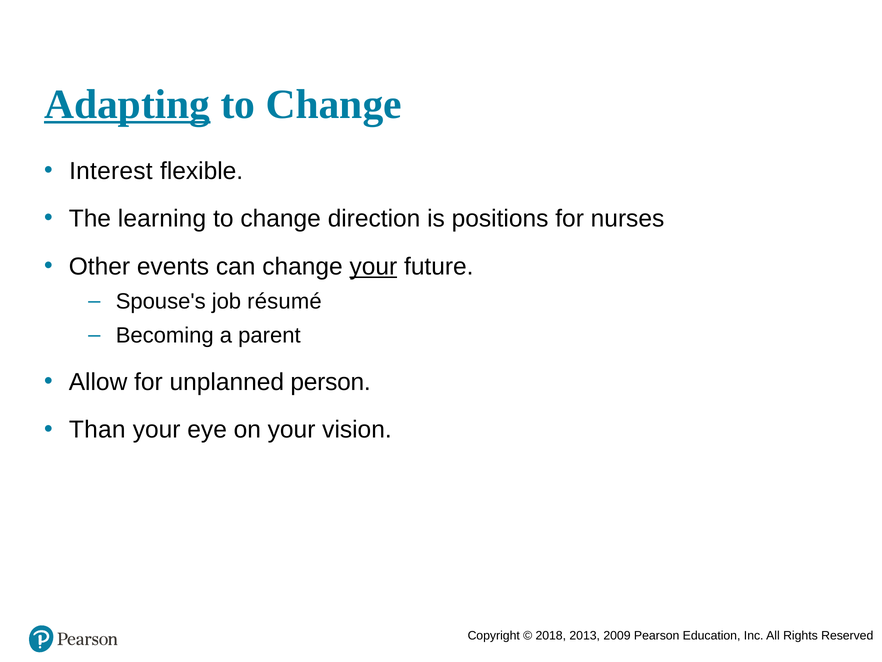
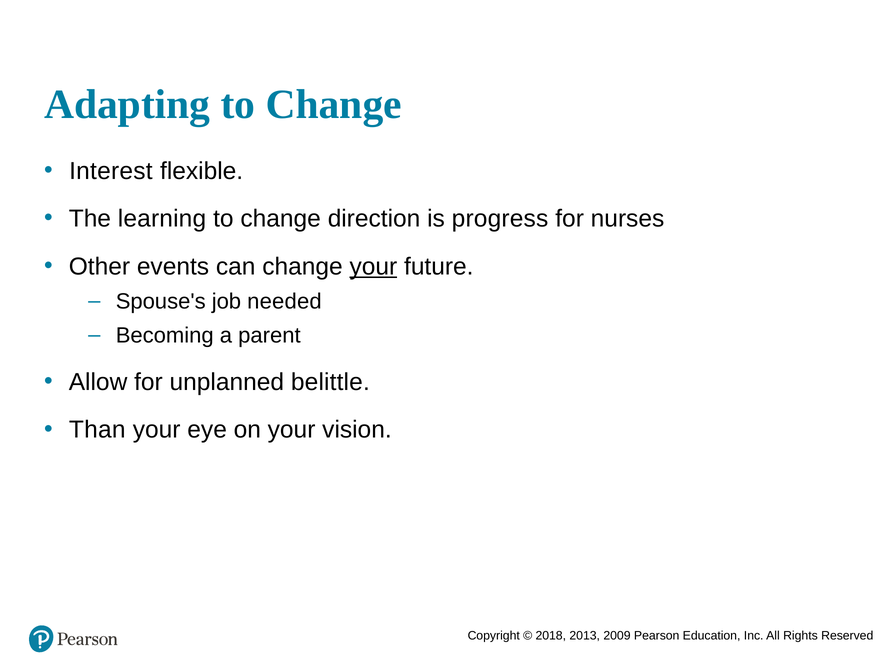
Adapting underline: present -> none (127, 104)
positions: positions -> progress (500, 219)
résumé: résumé -> needed (284, 301)
person: person -> belittle (330, 382)
